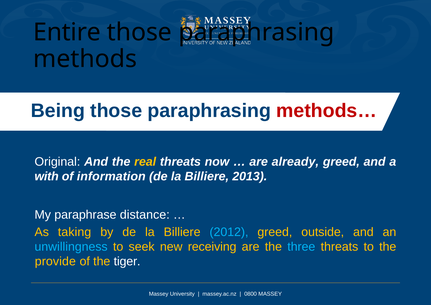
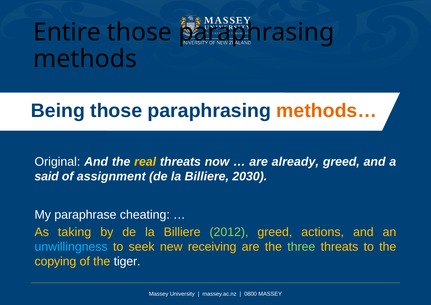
methods… colour: red -> orange (327, 111)
with: with -> said (47, 176)
information: information -> assignment (111, 176)
2013: 2013 -> 2030 (250, 176)
distance: distance -> cheating (145, 215)
2012 colour: light blue -> light green (229, 232)
outside: outside -> actions (323, 232)
three colour: light blue -> light green (301, 247)
provide: provide -> copying (55, 261)
